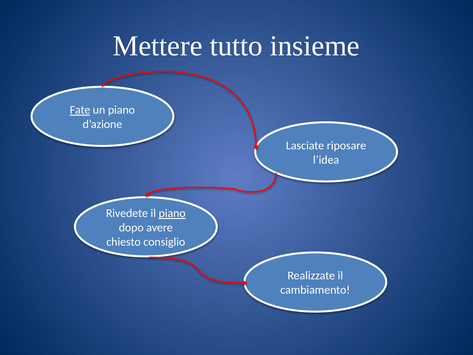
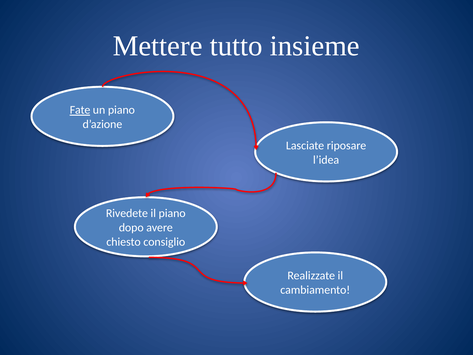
piano underline: present -> none (172, 213)
